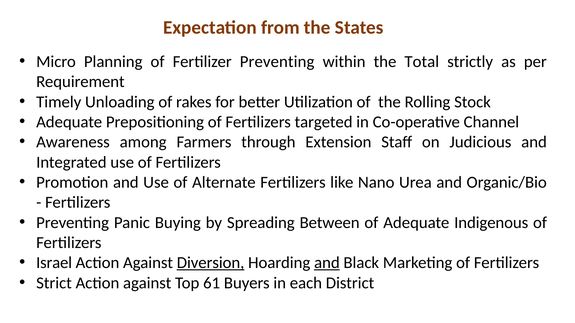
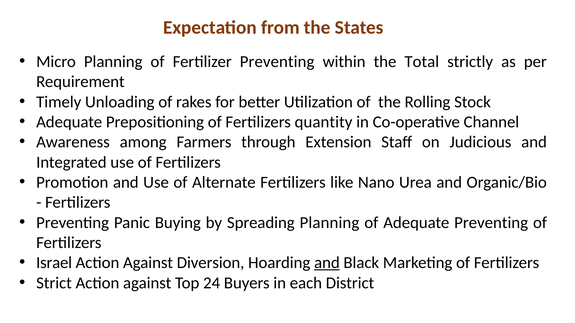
targeted: targeted -> quantity (324, 122)
Spreading Between: Between -> Planning (329, 223)
Adequate Indigenous: Indigenous -> Preventing (491, 223)
Diversion underline: present -> none (211, 263)
61: 61 -> 24 (212, 283)
